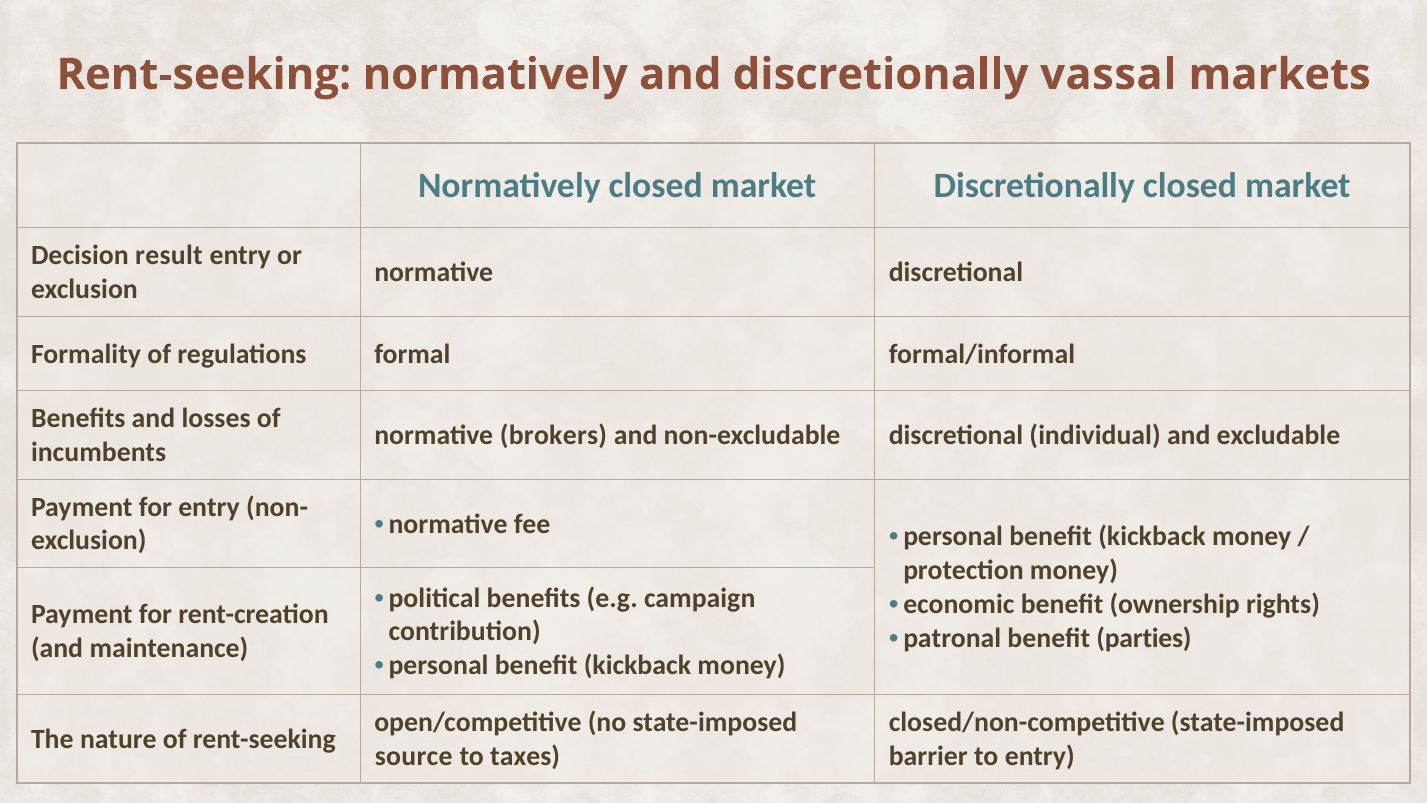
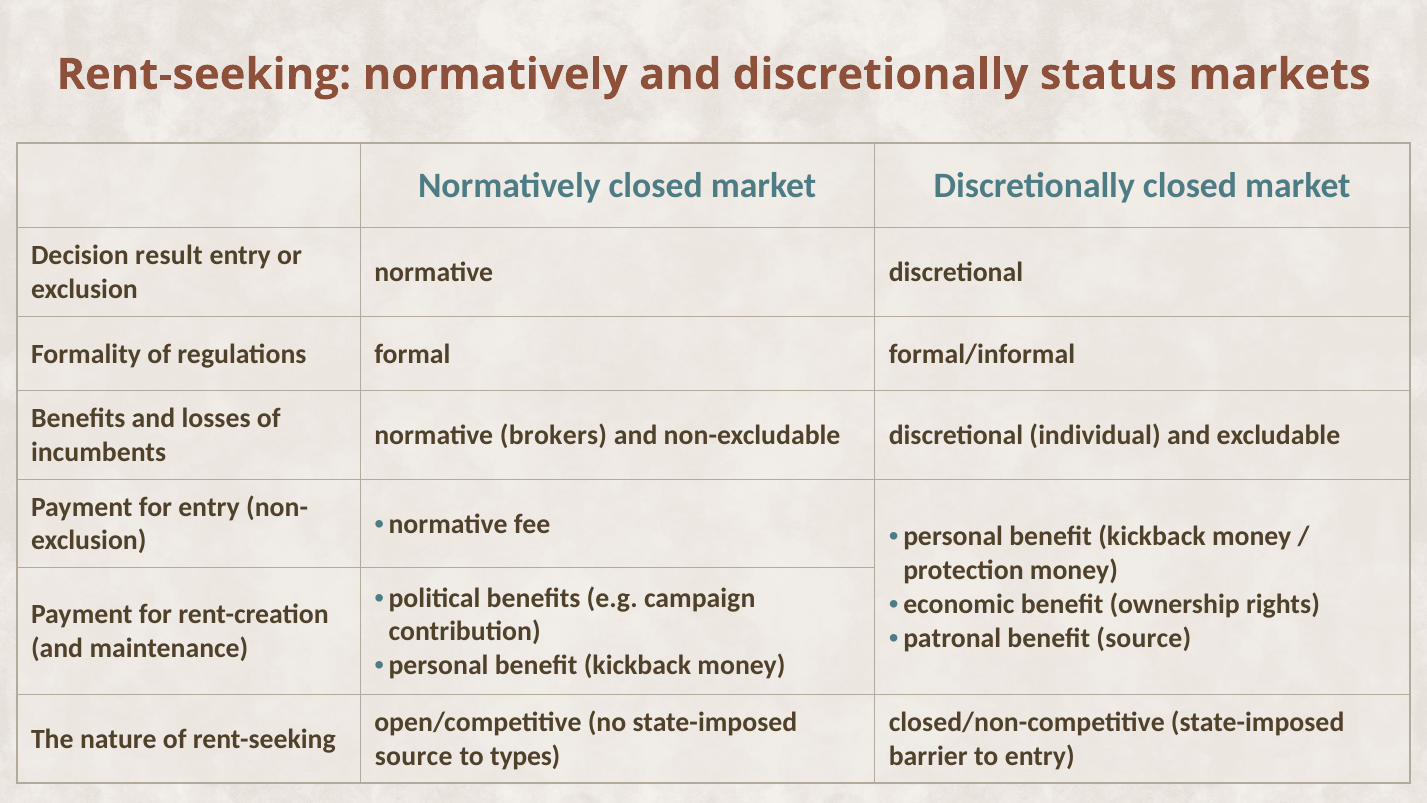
vassal: vassal -> status (1108, 74)
benefit parties: parties -> source (1144, 638)
taxes: taxes -> types (525, 756)
